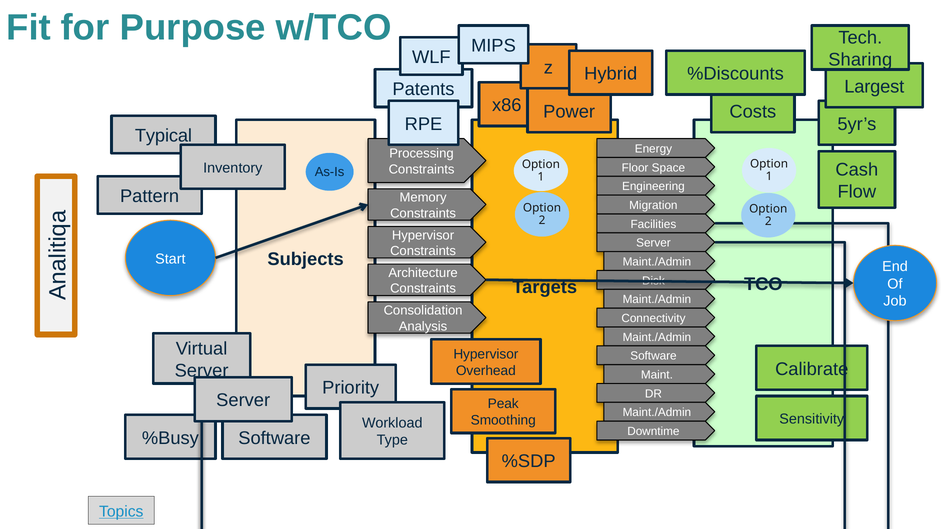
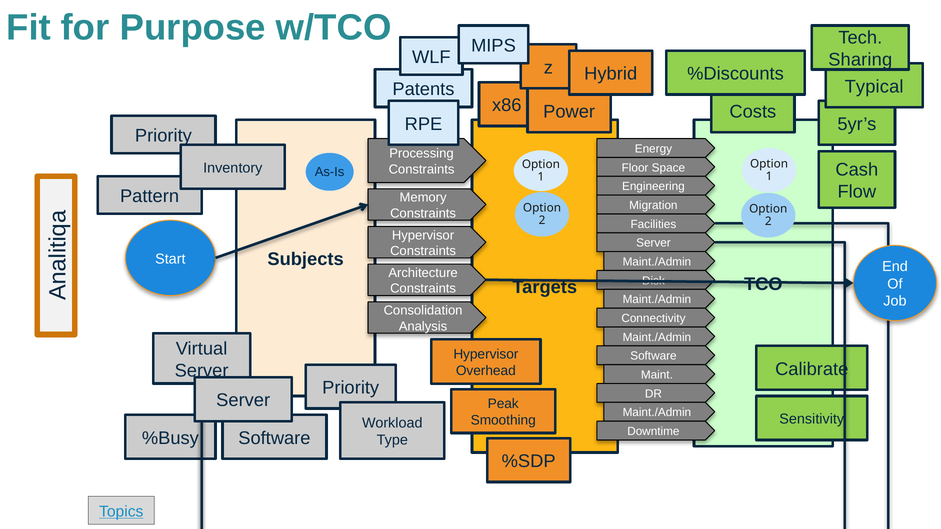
Largest: Largest -> Typical (874, 87)
Typical: Typical -> Priority (163, 136)
